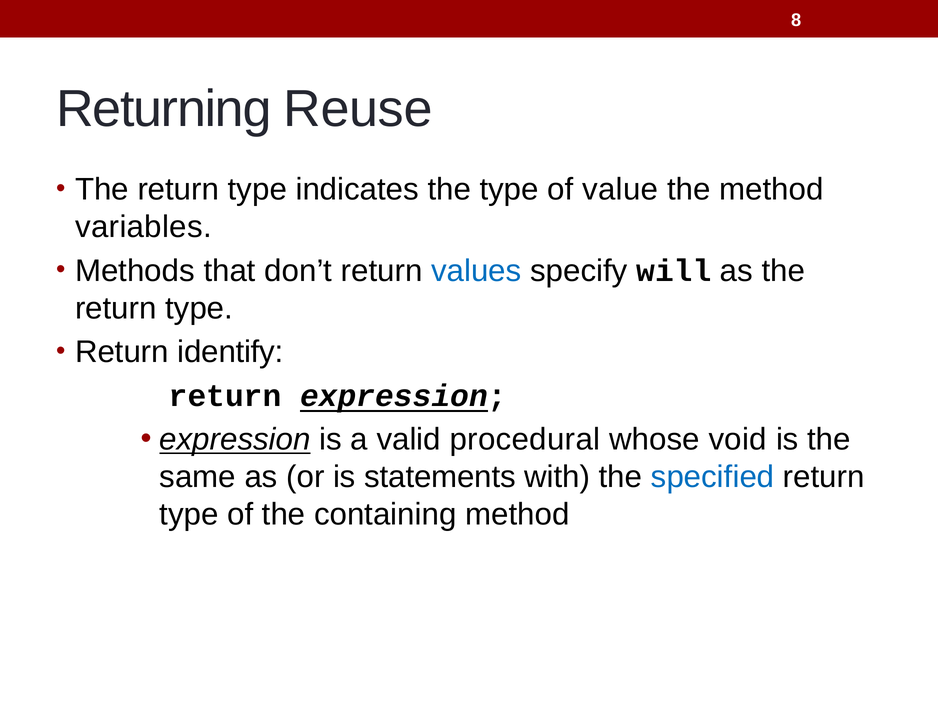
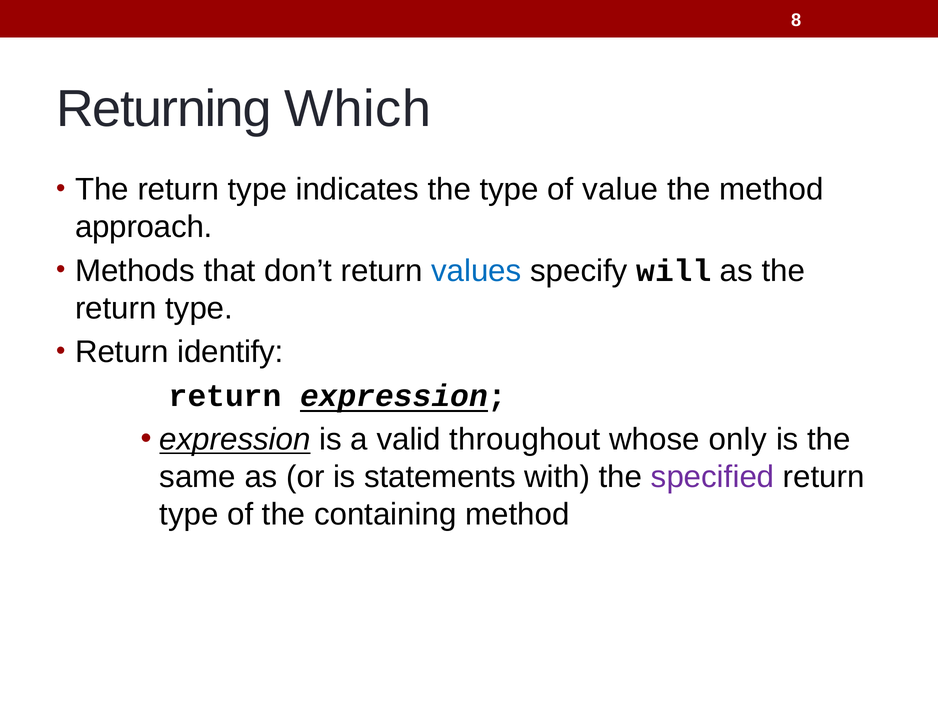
Reuse: Reuse -> Which (358, 109)
variables: variables -> approach (144, 227)
procedural: procedural -> throughout (525, 440)
void: void -> only (738, 440)
specified colour: blue -> purple (713, 477)
